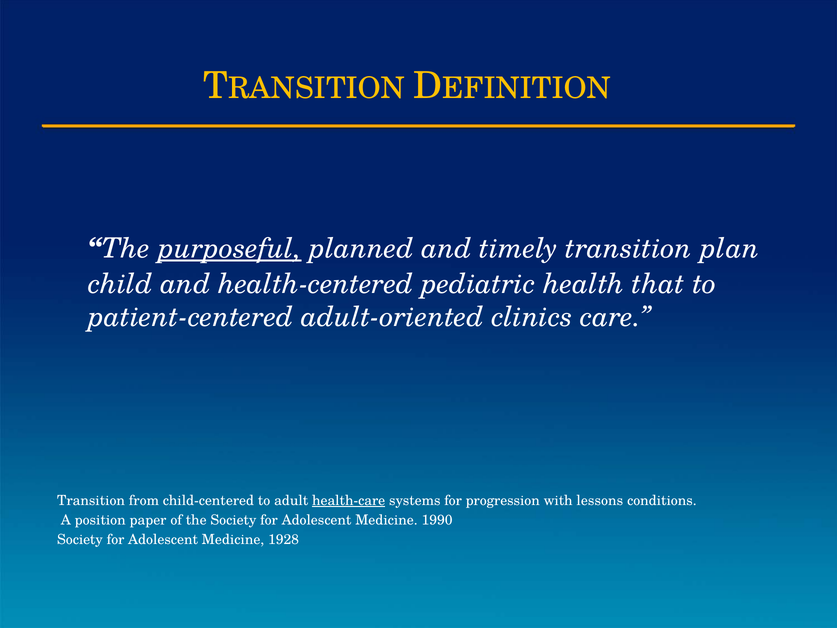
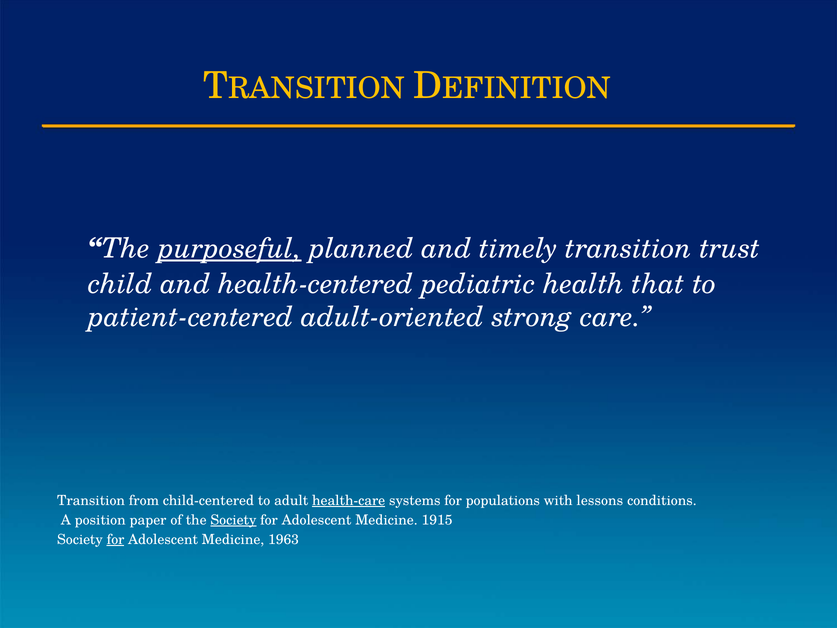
plan: plan -> trust (730, 248)
clinics: clinics -> strong (532, 317)
progression: progression -> populations (503, 500)
Society underline: none -> present (233, 520)
1990: 1990 -> 1915 (437, 520)
for underline: none -> present (116, 539)
1928: 1928 -> 1963 (284, 539)
